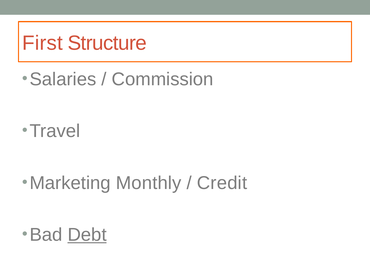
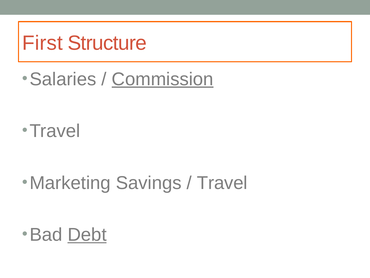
Commission underline: none -> present (163, 79)
Monthly: Monthly -> Savings (149, 183)
Credit: Credit -> Travel (222, 183)
